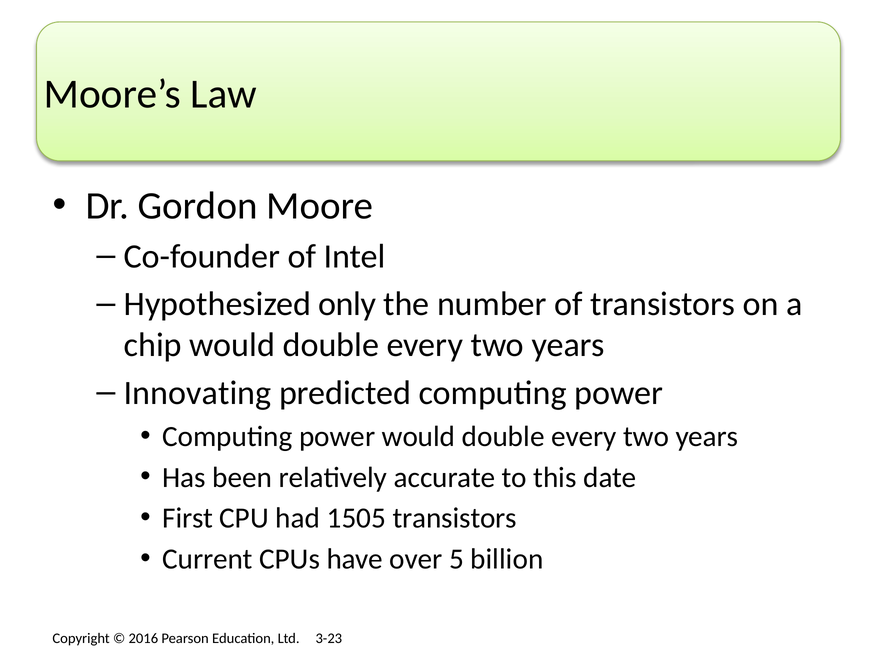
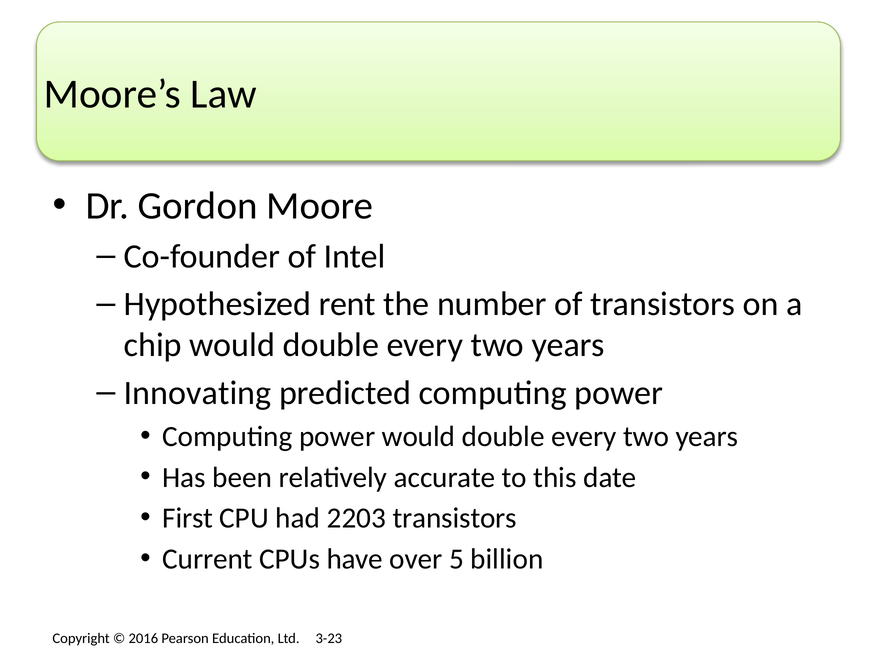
only: only -> rent (347, 304)
1505: 1505 -> 2203 (356, 518)
